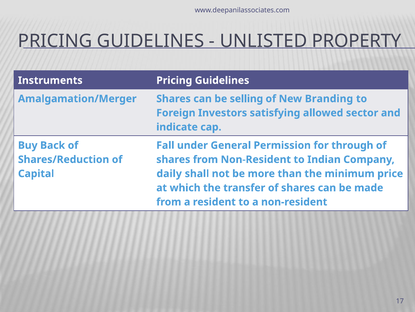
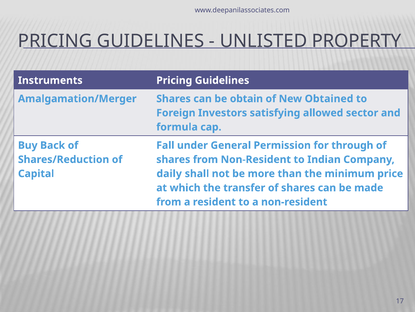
selling: selling -> obtain (246, 99)
Branding: Branding -> Obtained (329, 99)
indicate: indicate -> formula (177, 127)
